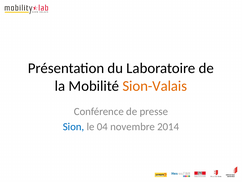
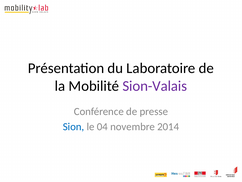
Sion-Valais colour: orange -> purple (155, 86)
